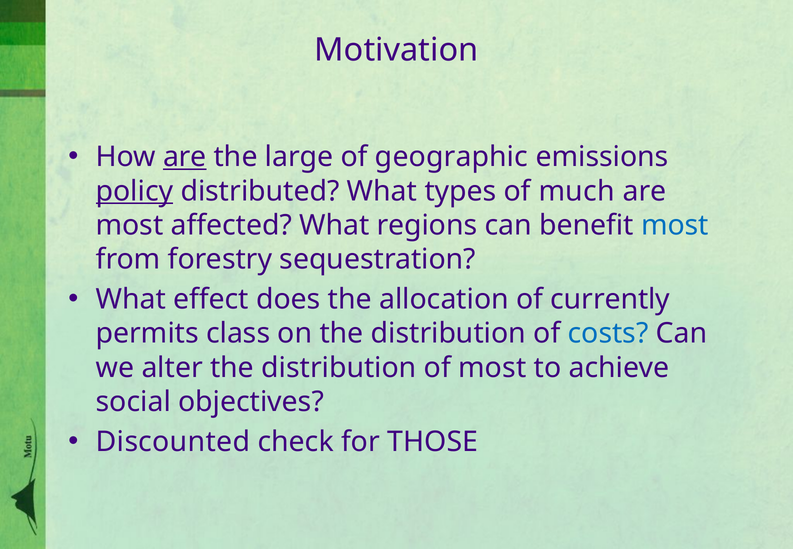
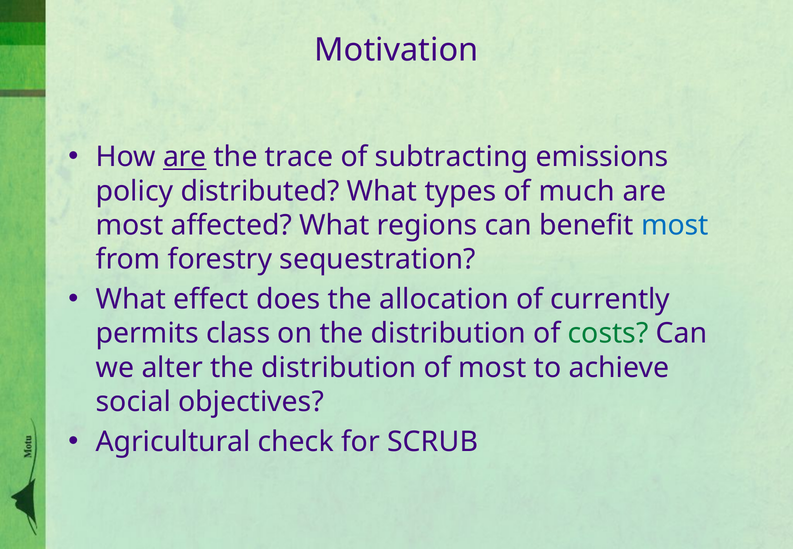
large: large -> trace (299, 157)
geographic: geographic -> subtracting (452, 157)
policy underline: present -> none (135, 191)
costs colour: blue -> green (608, 334)
Discounted: Discounted -> Agricultural (173, 442)
THOSE: THOSE -> SCRUB (433, 442)
